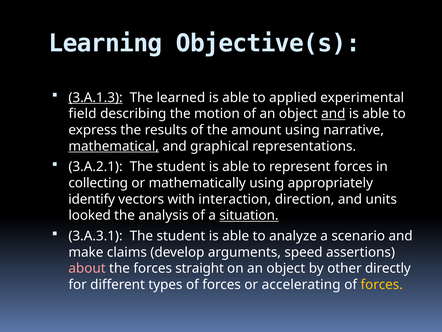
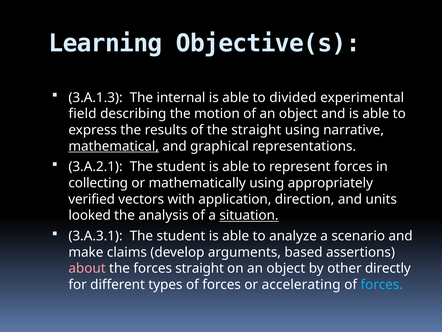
3.A.1.3 underline: present -> none (96, 97)
learned: learned -> internal (181, 97)
applied: applied -> divided (293, 97)
and underline: present -> none (333, 114)
the amount: amount -> straight (256, 130)
identify: identify -> verified (92, 199)
interaction: interaction -> application (235, 199)
speed: speed -> based (304, 252)
forces colour: yellow -> light blue (382, 284)
